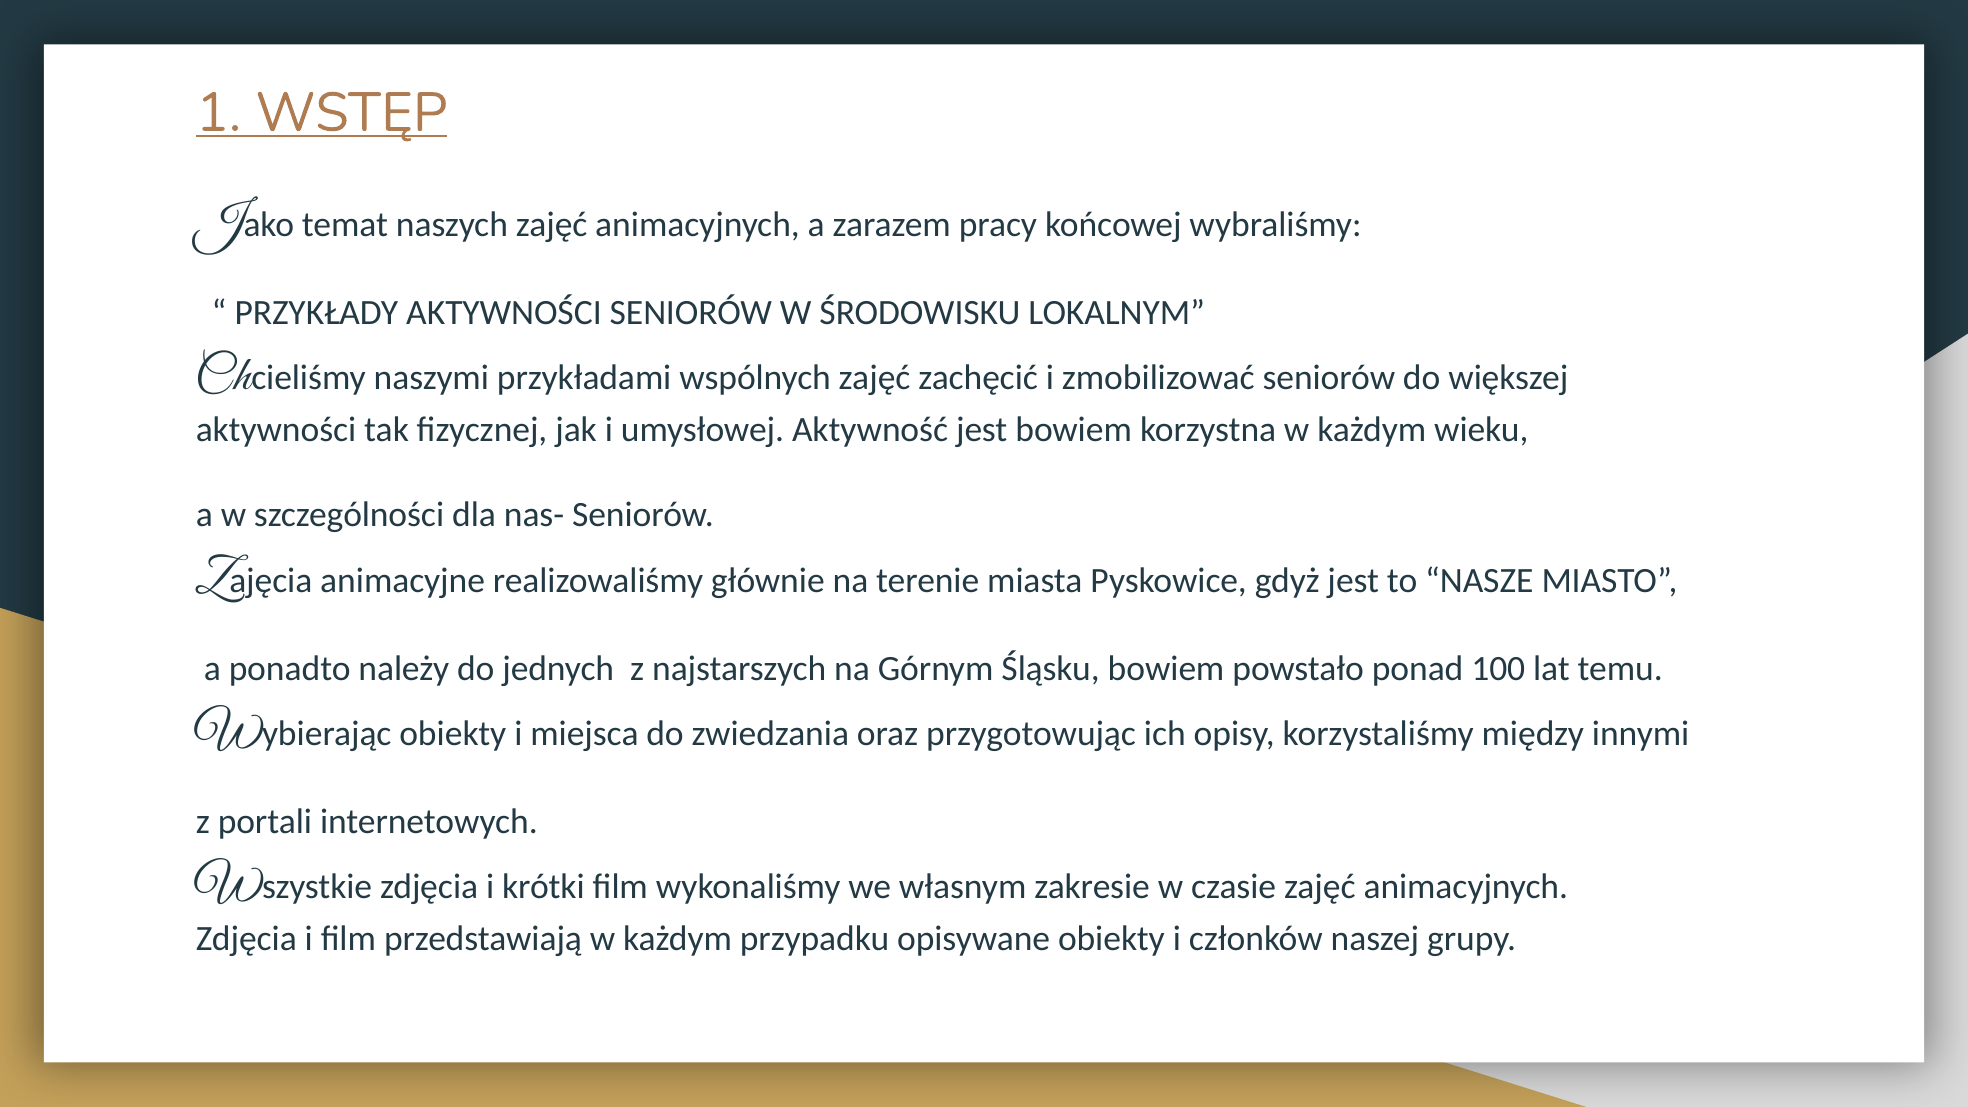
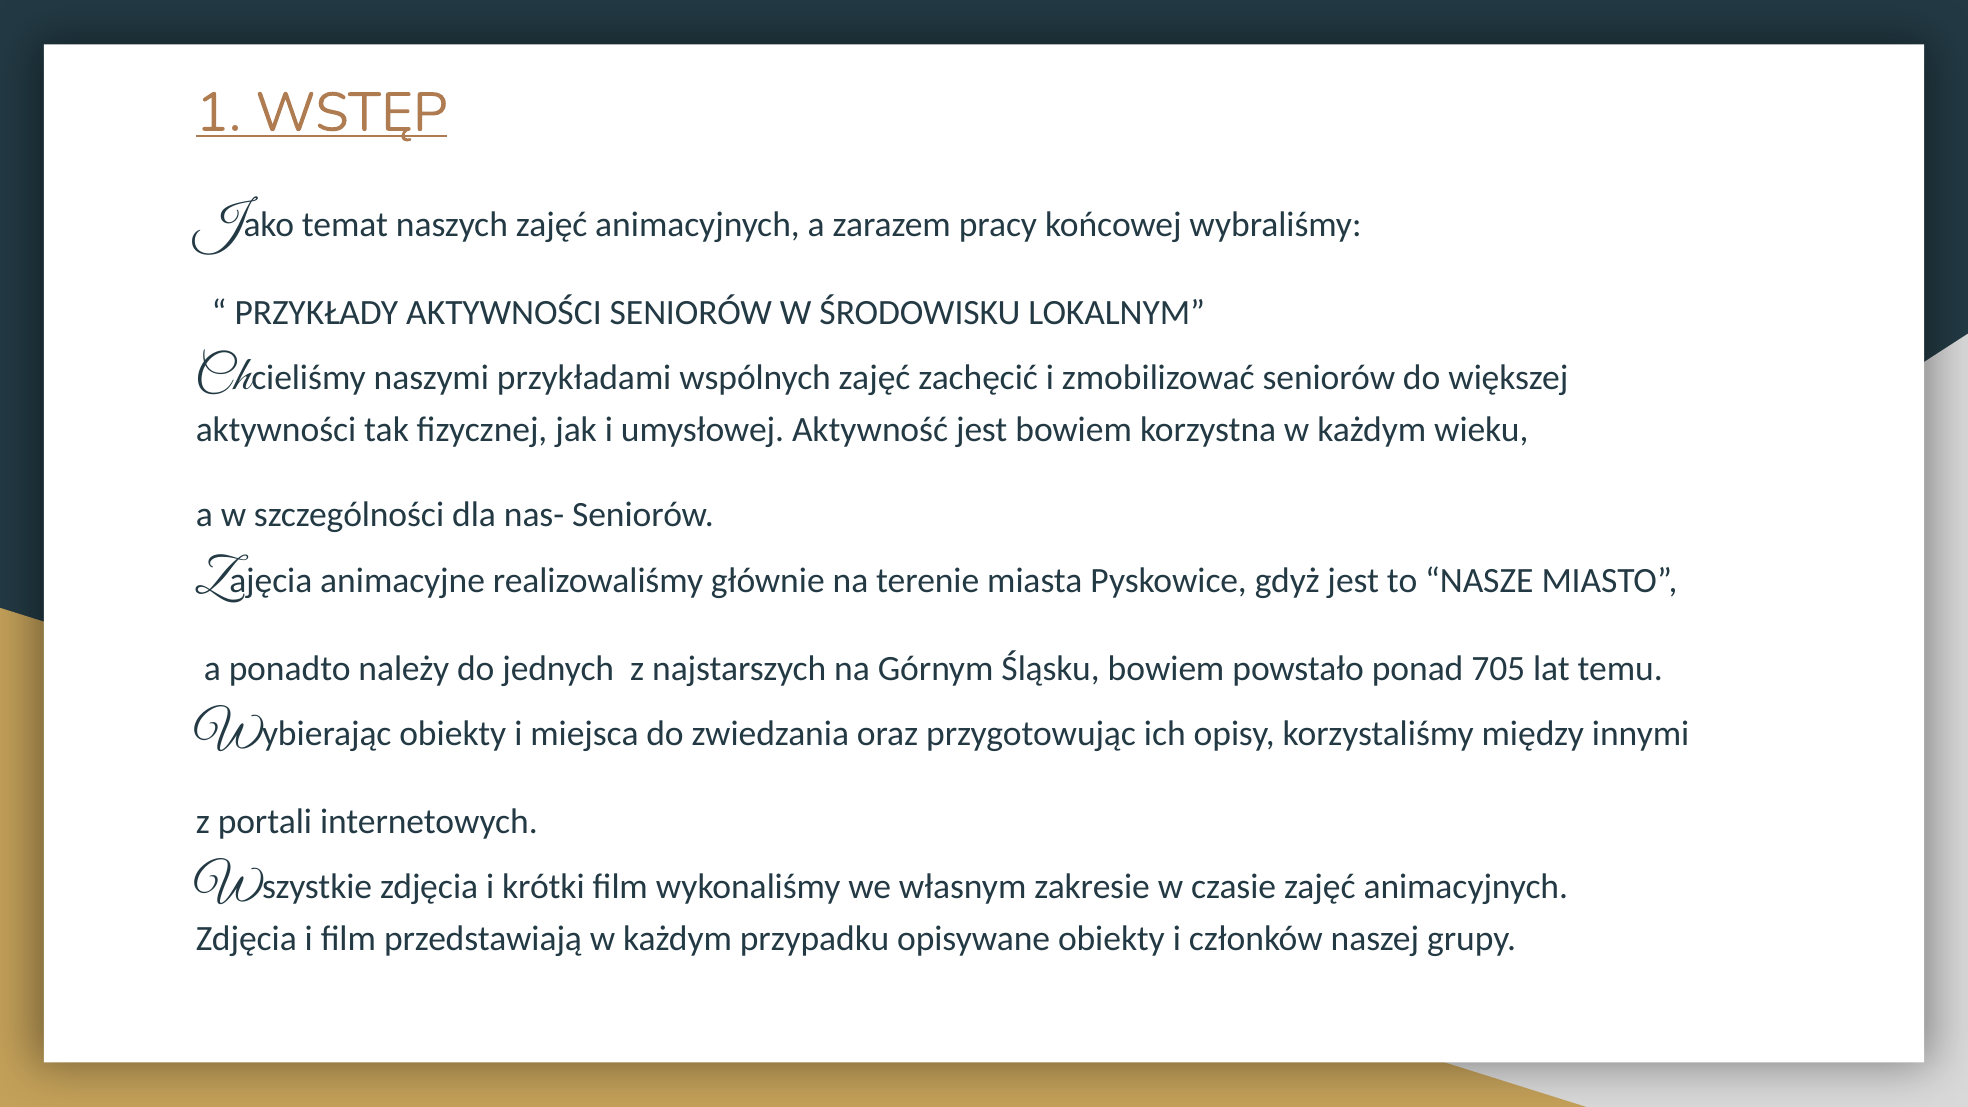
100: 100 -> 705 (1498, 668)
